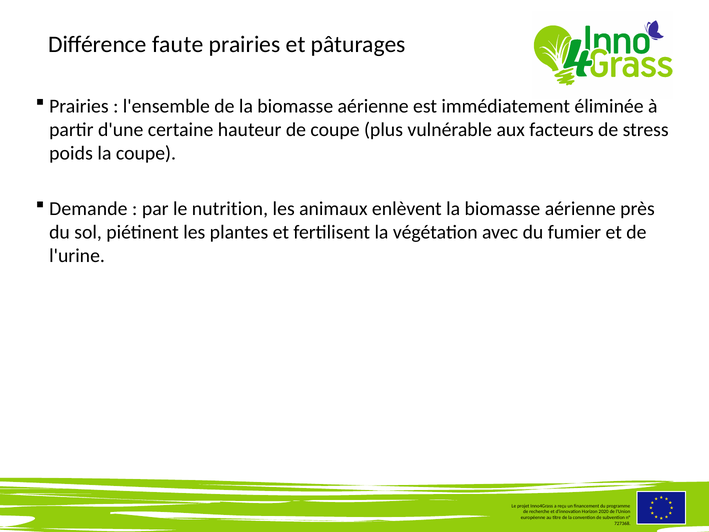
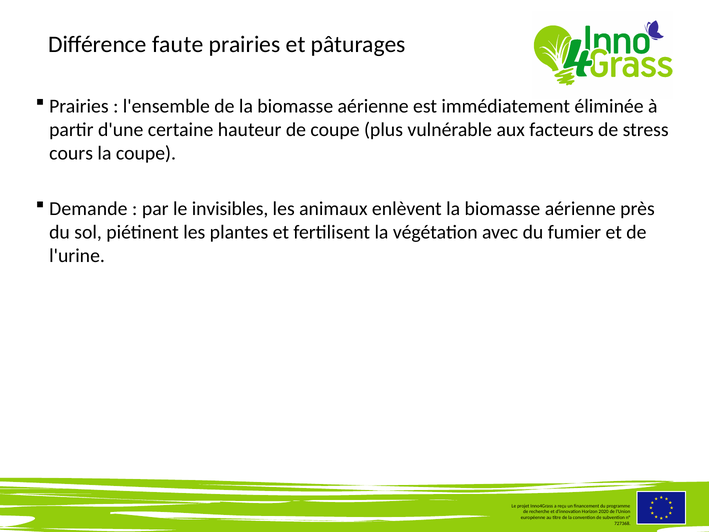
poids: poids -> cours (71, 153)
nutrition: nutrition -> invisibles (230, 208)
